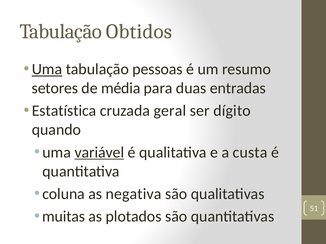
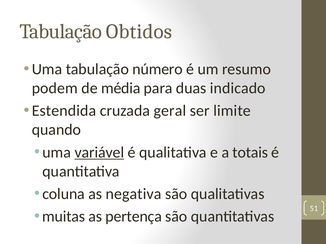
Uma underline: present -> none (47, 69)
pessoas: pessoas -> número (158, 69)
setores: setores -> podem (55, 88)
entradas: entradas -> indicado (238, 88)
Estatística: Estatística -> Estendida (64, 111)
dígito: dígito -> limite (232, 111)
custa: custa -> totais (250, 153)
plotados: plotados -> pertença (134, 217)
